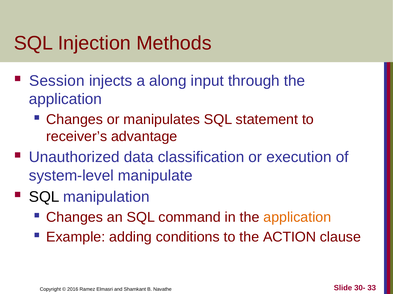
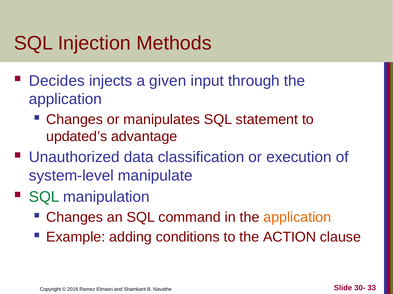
Session: Session -> Decides (57, 81)
along: along -> given (168, 81)
receiver’s: receiver’s -> updated’s (77, 137)
SQL colour: black -> green (44, 197)
